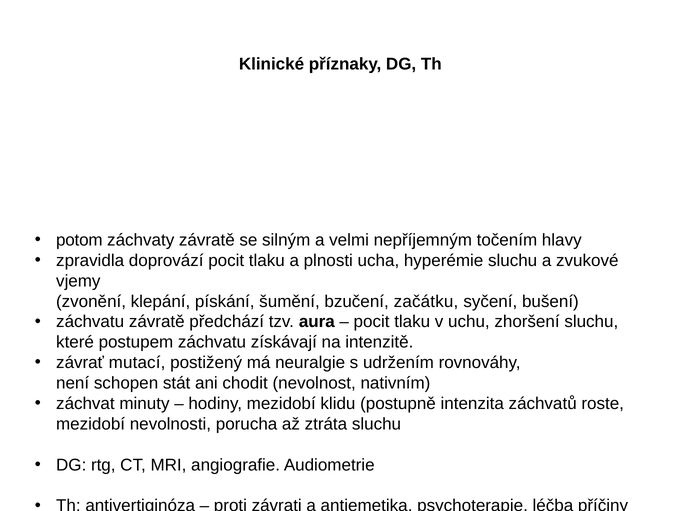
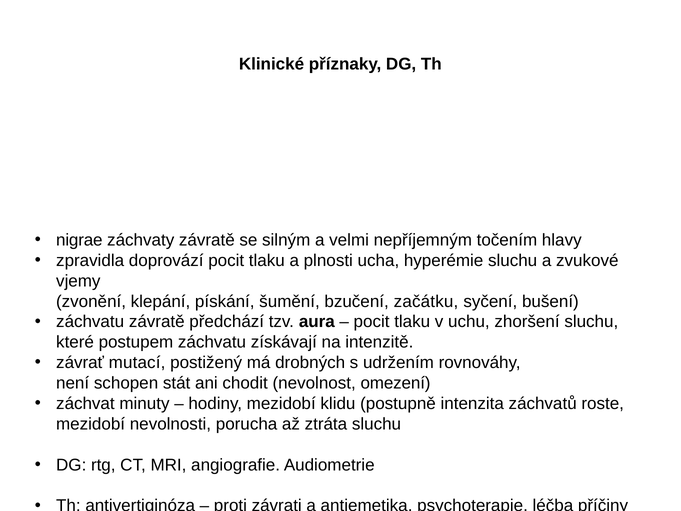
potom: potom -> nigrae (79, 240)
neuralgie: neuralgie -> drobných (310, 363)
nativním: nativním -> omezení (396, 383)
